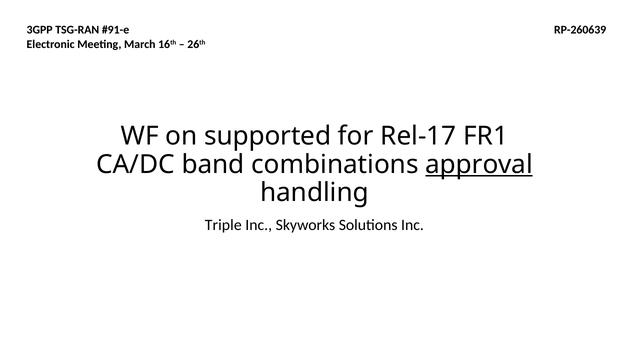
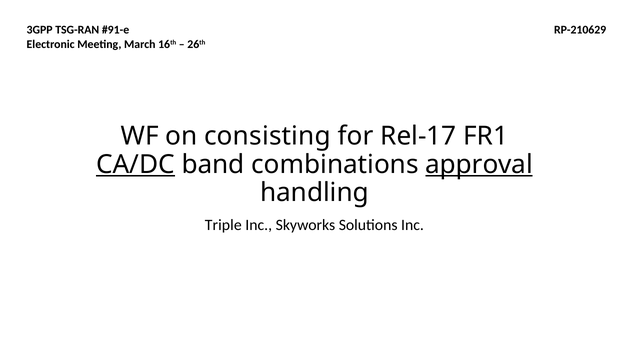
RP-260639: RP-260639 -> RP-210629 (580, 30)
supported: supported -> consisting (268, 136)
CA/DC underline: none -> present (135, 164)
